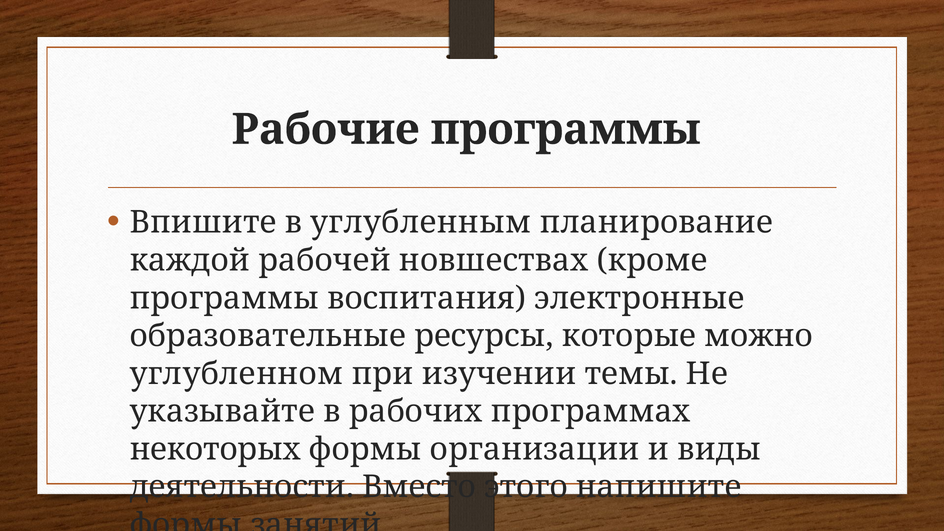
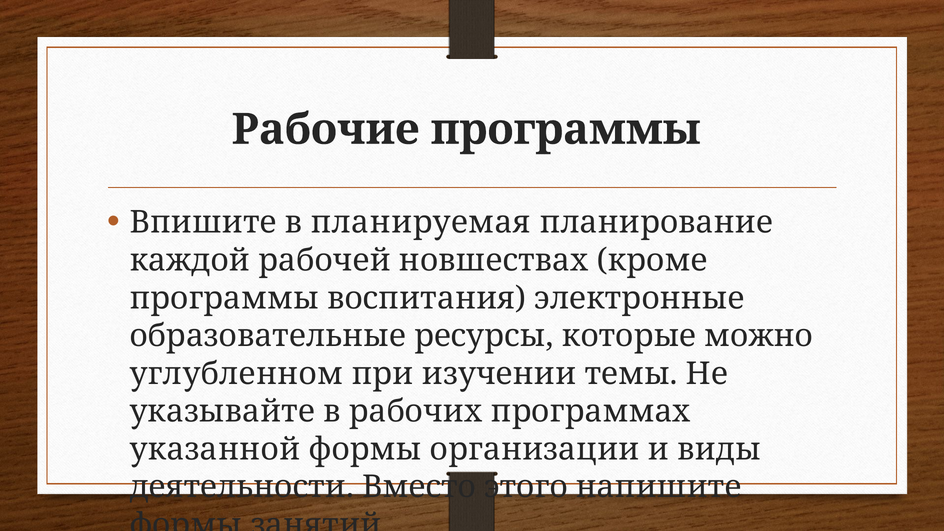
углубленным: углубленным -> планируемая (421, 223)
некоторых: некоторых -> указанной (215, 449)
